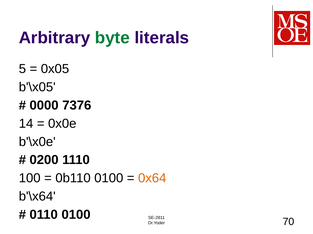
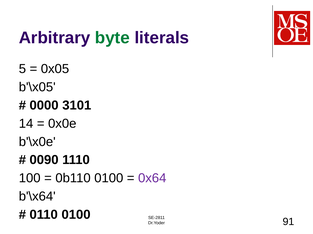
7376: 7376 -> 3101 (77, 106)
0200: 0200 -> 0090 (44, 160)
0x64 colour: orange -> purple (152, 179)
70: 70 -> 91 (288, 222)
